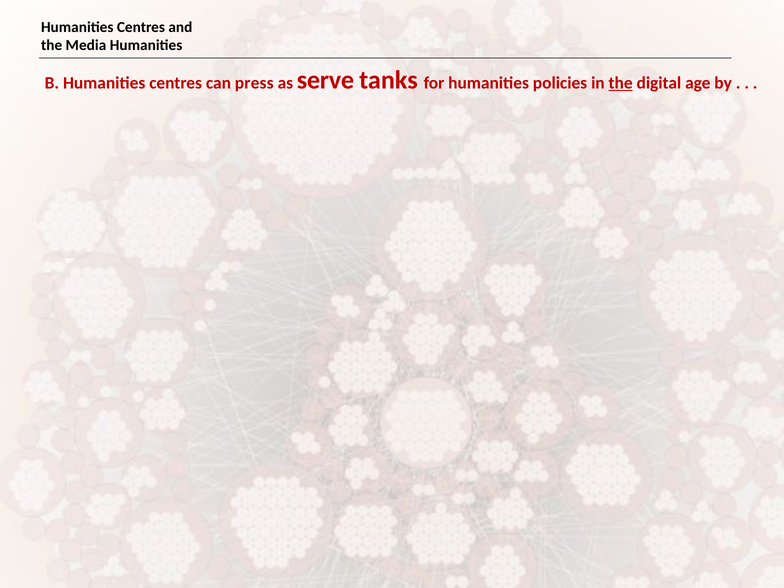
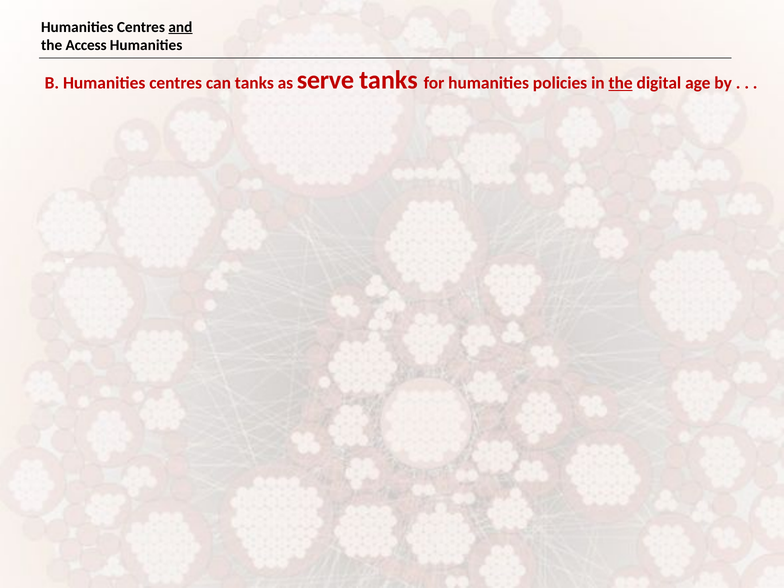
and underline: none -> present (180, 27)
Media: Media -> Access (86, 45)
can press: press -> tanks (254, 83)
